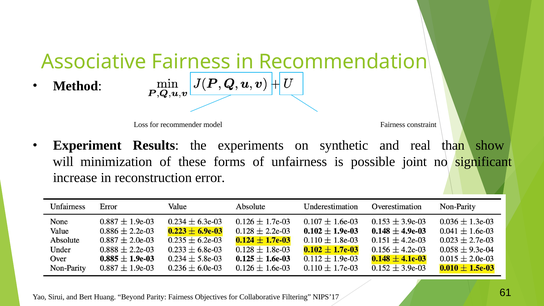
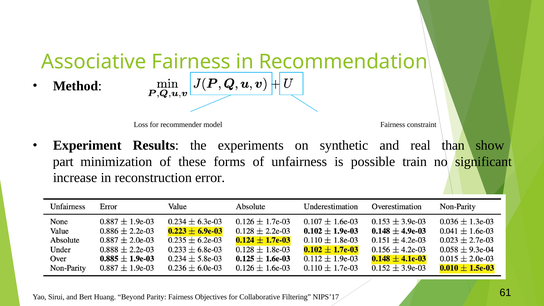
will: will -> part (63, 162)
joint: joint -> train (415, 162)
